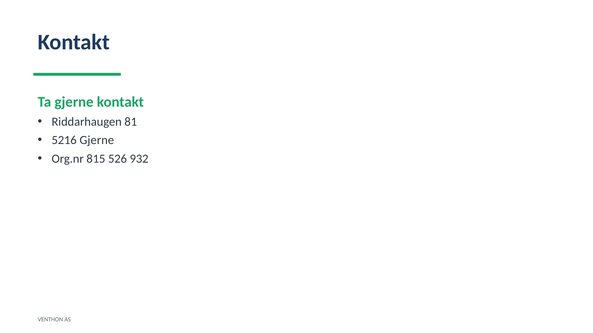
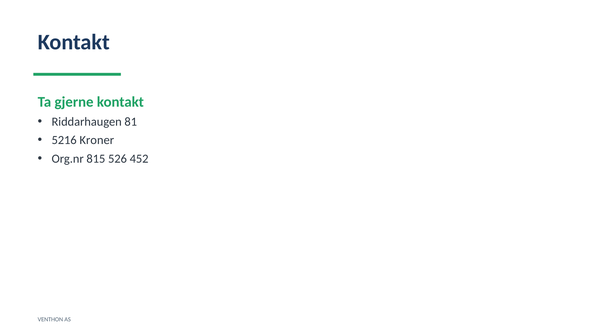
5216 Gjerne: Gjerne -> Kroner (97, 140)
932: 932 -> 452 (139, 159)
